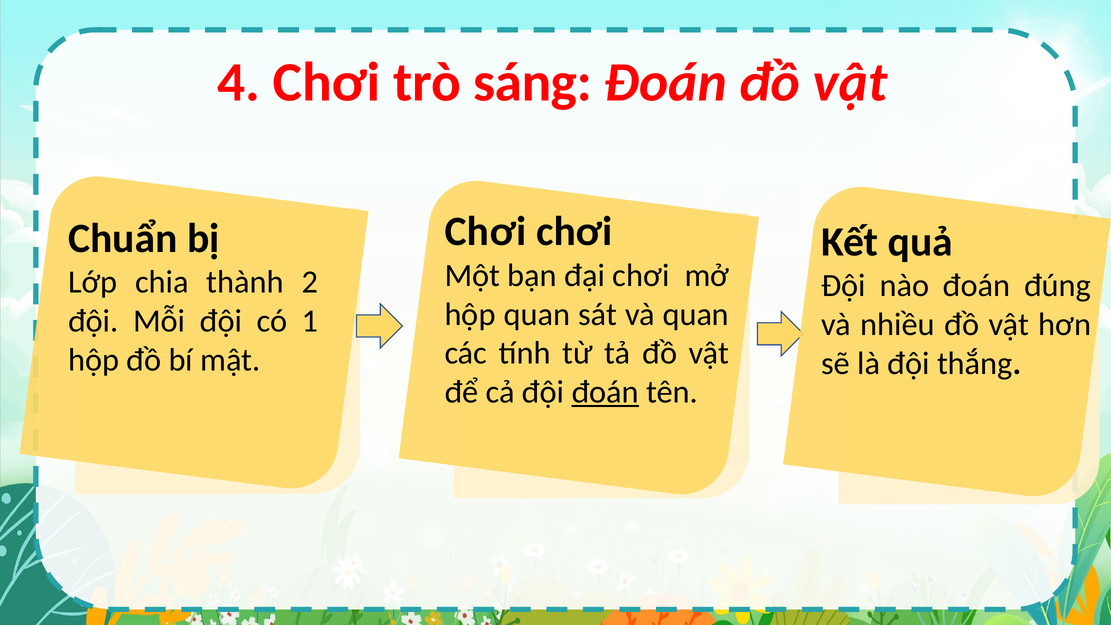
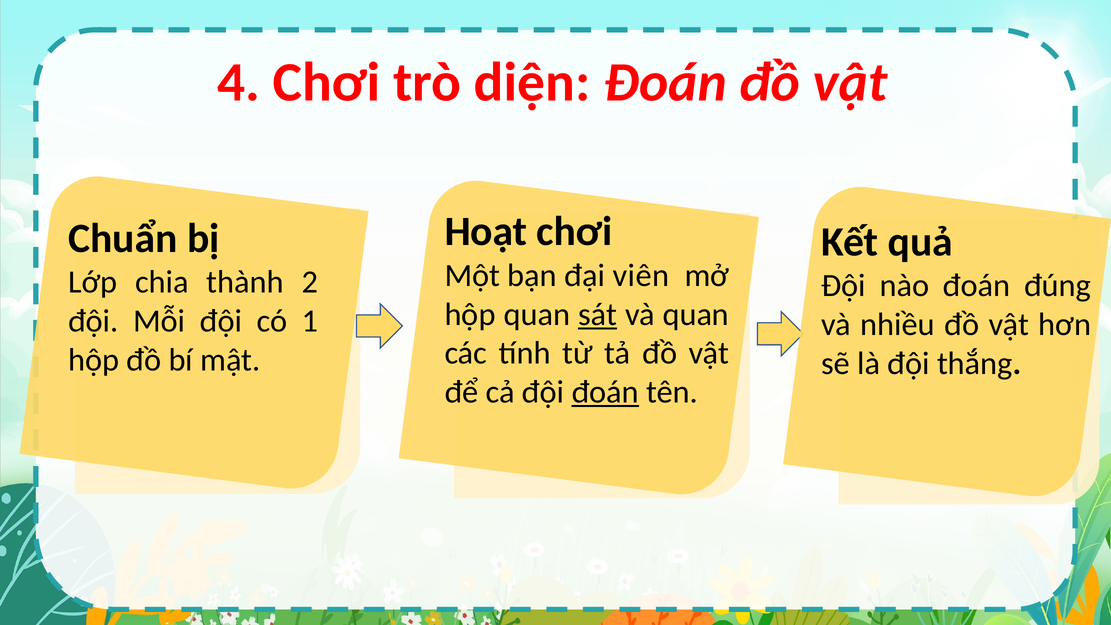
sáng: sáng -> diện (532, 82)
Chơi: Chơi -> Hoạt (486, 232)
đại chơi: chơi -> viên (641, 275)
sát underline: none -> present (598, 314)
